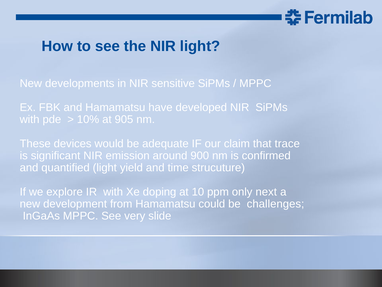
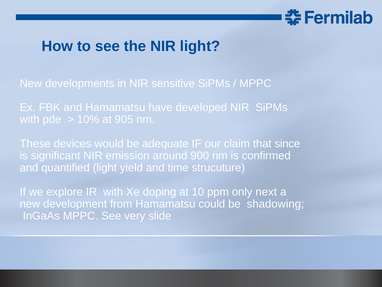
trace: trace -> since (287, 143)
challenges: challenges -> shadowing (275, 204)
